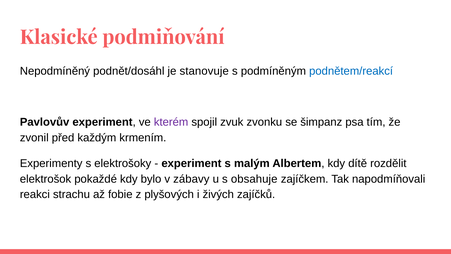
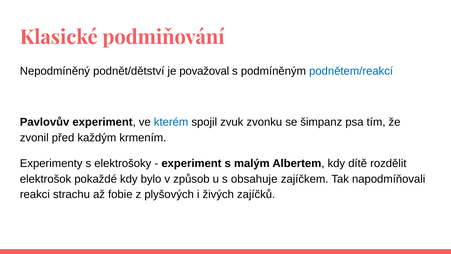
podnět/dosáhl: podnět/dosáhl -> podnět/dětství (129, 71)
stanovuje: stanovuje -> považoval (204, 71)
kterém colour: purple -> blue (171, 122)
zábavy: zábavy -> způsob (191, 179)
